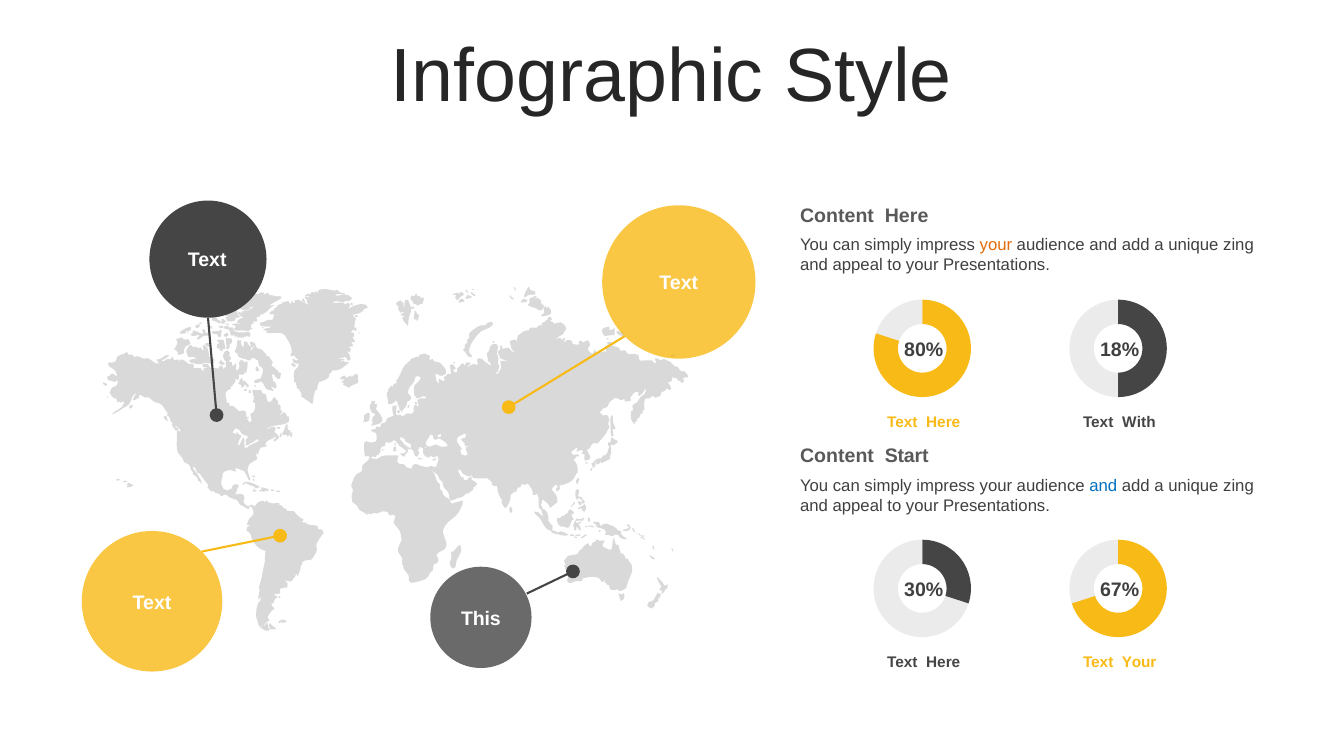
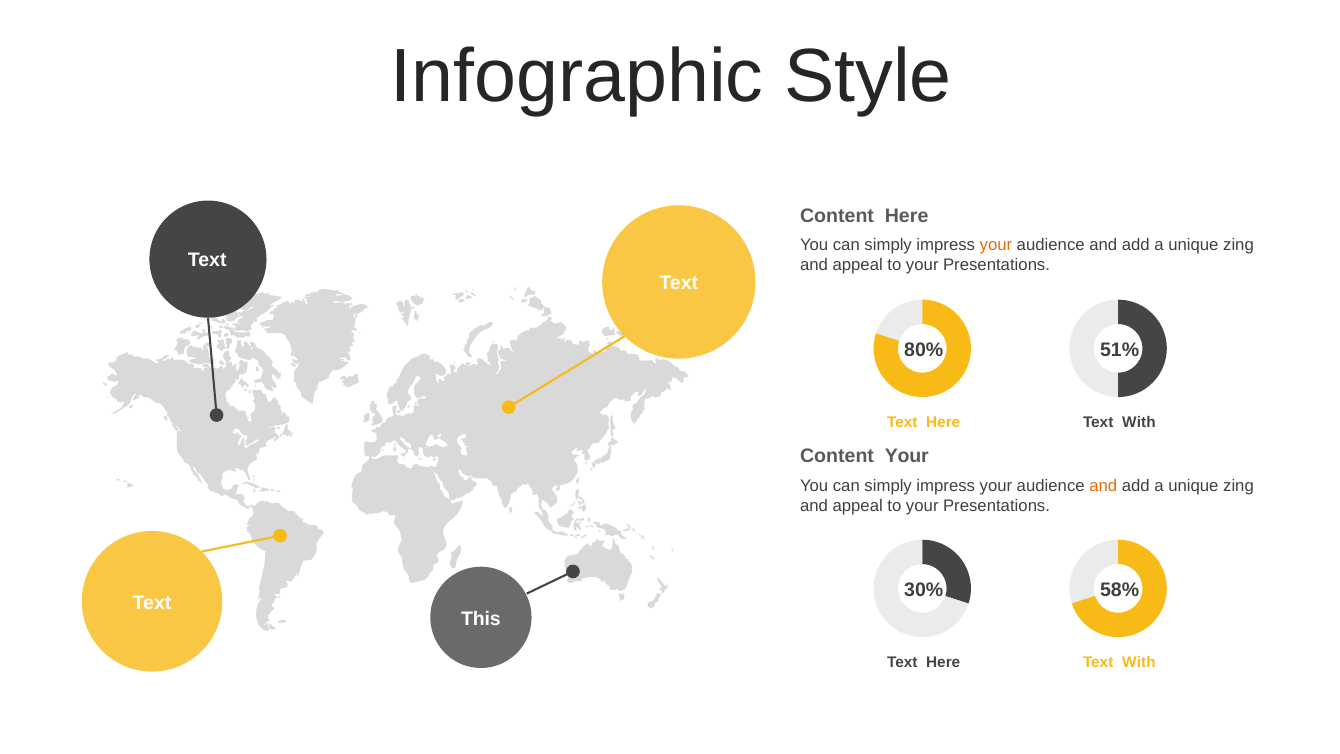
18%: 18% -> 51% (1120, 350)
Content Start: Start -> Your (907, 456)
and colour: blue -> orange (1103, 486)
67%: 67% -> 58% (1120, 590)
Your: Your -> With (1139, 663)
